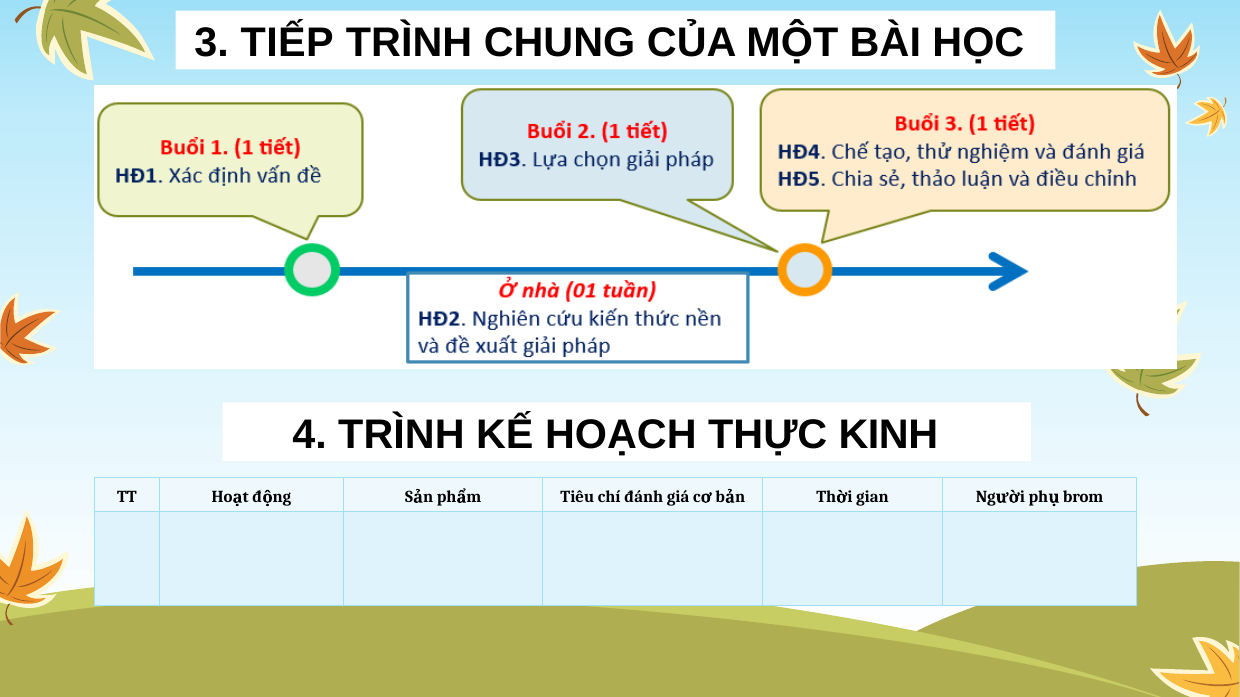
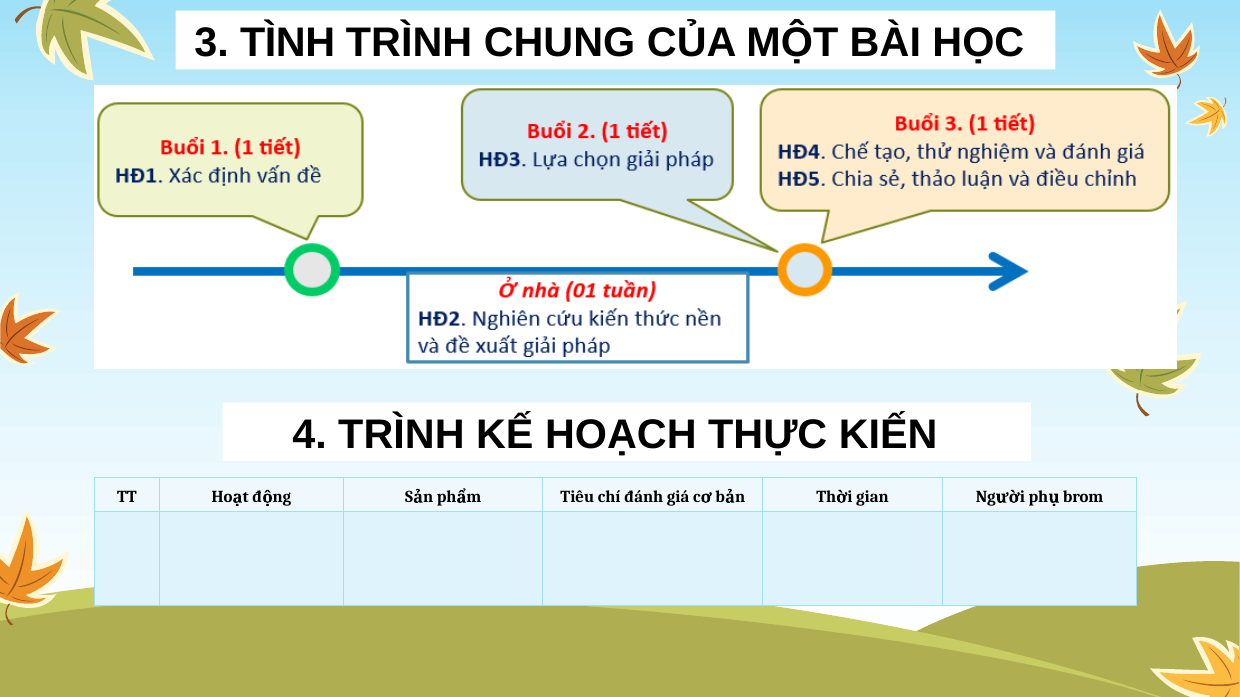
TIẾP: TIẾP -> TÌNH (288, 43)
KINH: KINH -> KIẾN (888, 435)
